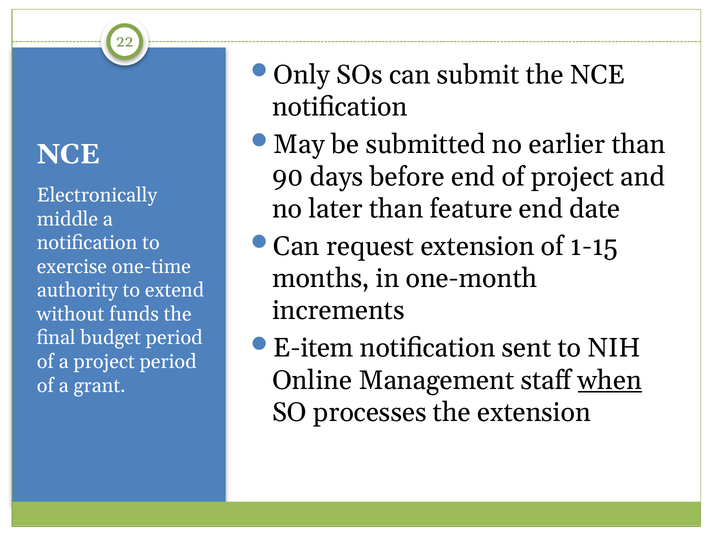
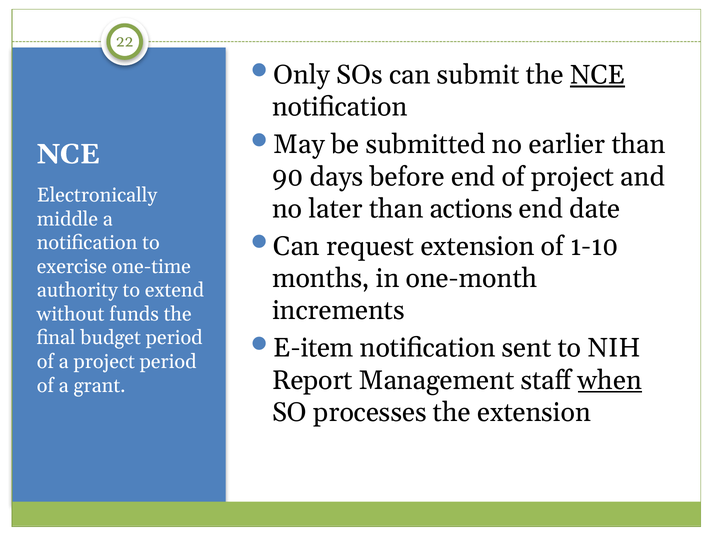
NCE underline: none -> present (598, 75)
feature: feature -> actions (471, 209)
1-15: 1-15 -> 1-10 (594, 246)
Online: Online -> Report (312, 380)
